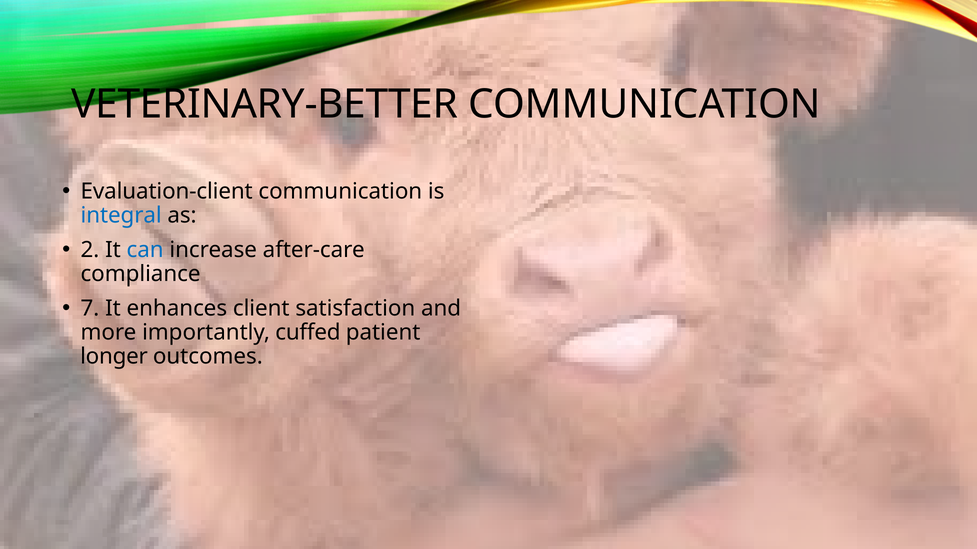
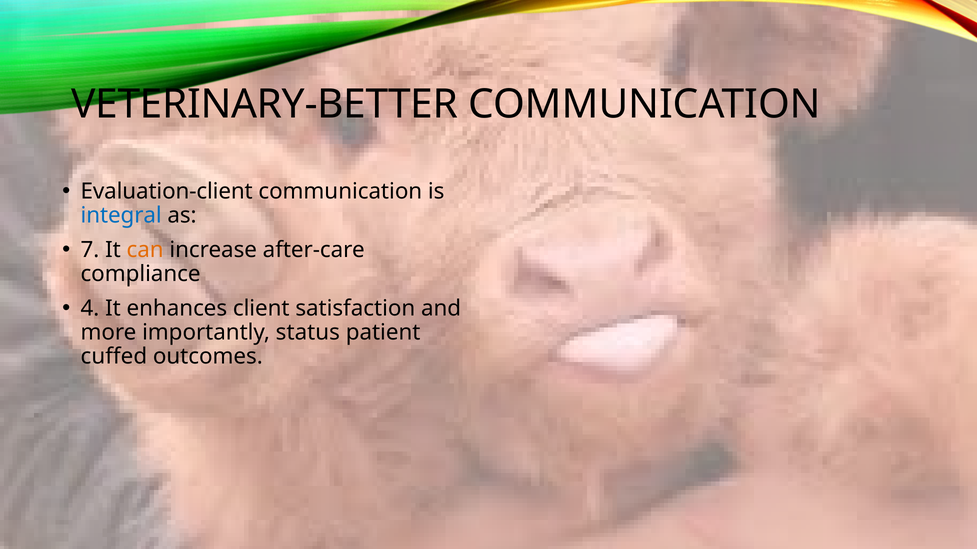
2: 2 -> 7 (90, 250)
can colour: blue -> orange (145, 250)
7: 7 -> 4 (90, 309)
cuffed: cuffed -> status (308, 333)
longer: longer -> cuffed (114, 357)
